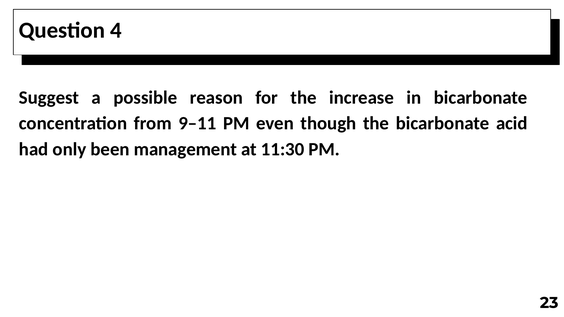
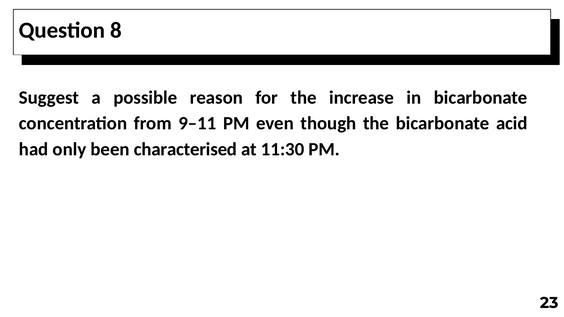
4: 4 -> 8 (116, 30)
management: management -> characterised (185, 149)
